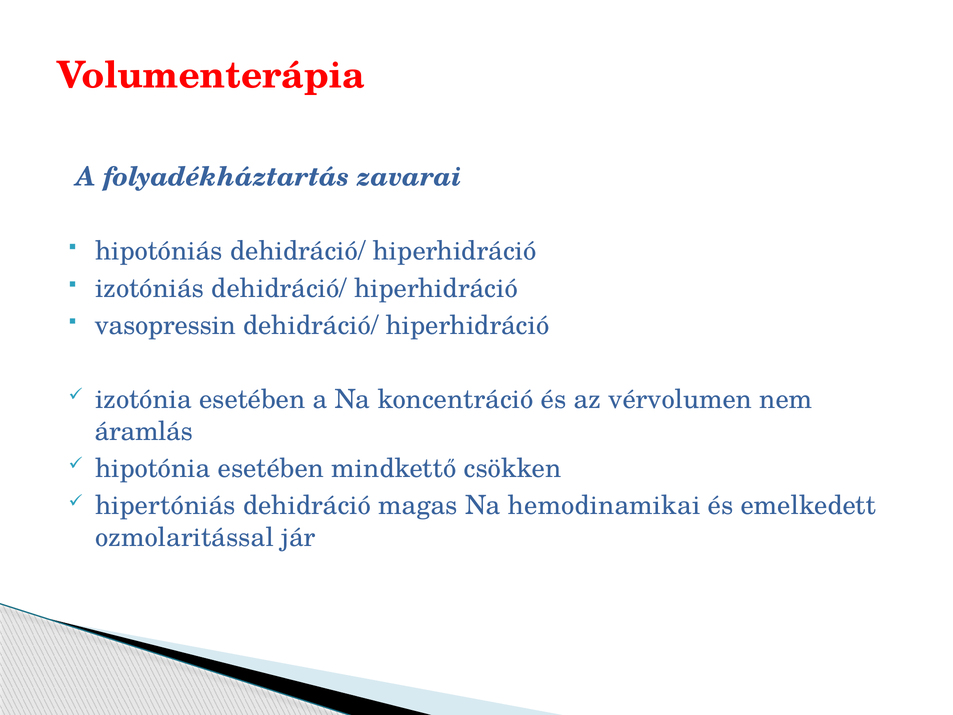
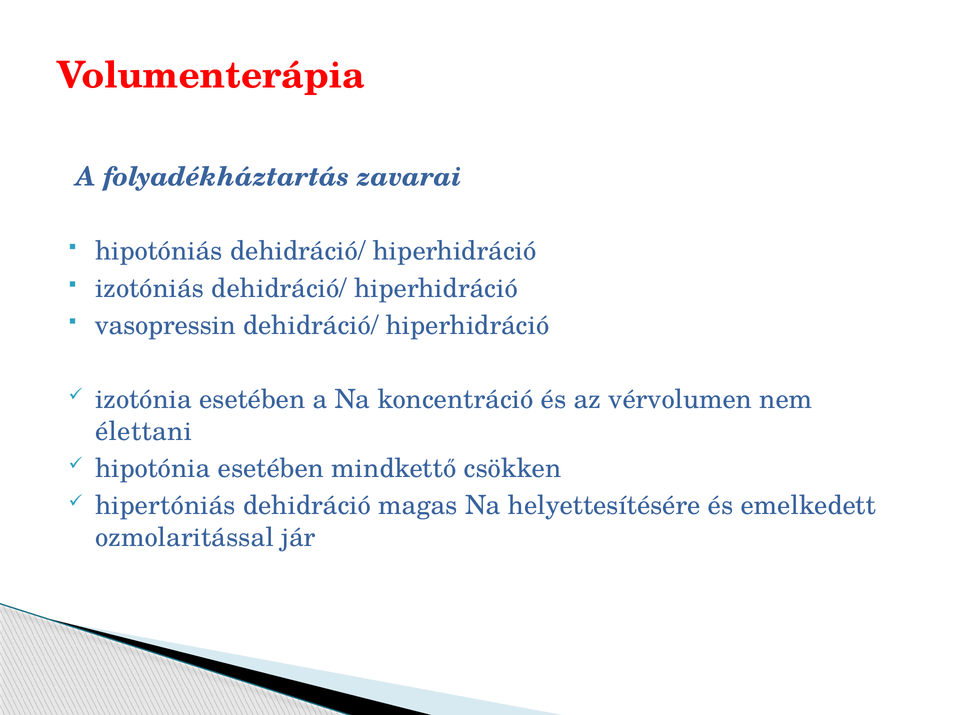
áramlás: áramlás -> élettani (144, 431)
hemodinamikai: hemodinamikai -> helyettesítésére (604, 506)
